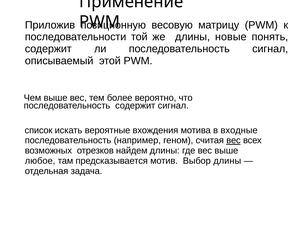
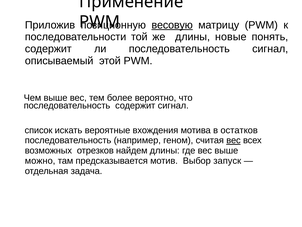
весовую underline: none -> present (172, 25)
входные: входные -> остатков (239, 130)
любое: любое -> можно (40, 161)
Выбор длины: длины -> запуск (227, 161)
